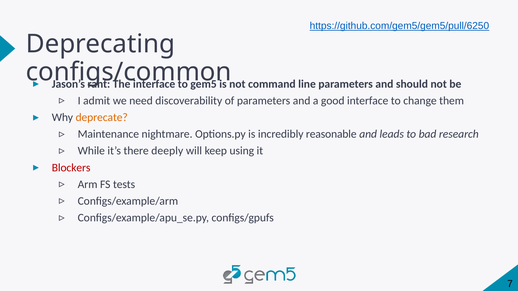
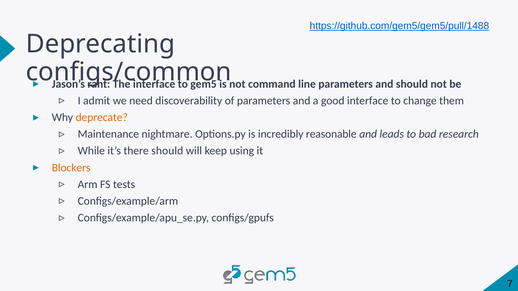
https://github.com/gem5/gem5/pull/6250: https://github.com/gem5/gem5/pull/6250 -> https://github.com/gem5/gem5/pull/1488 (399, 26)
there deeply: deeply -> should (167, 151)
Blockers colour: red -> orange (71, 168)
